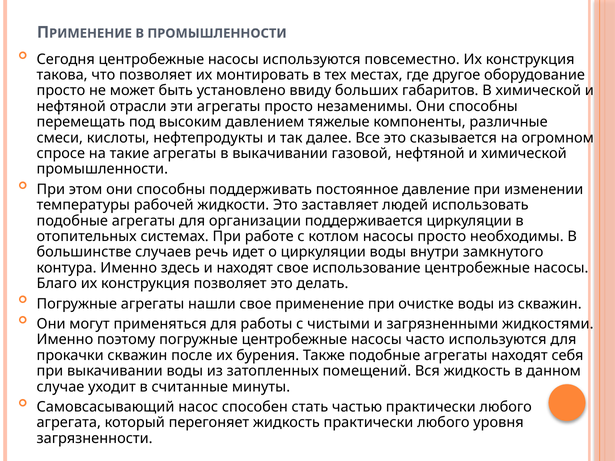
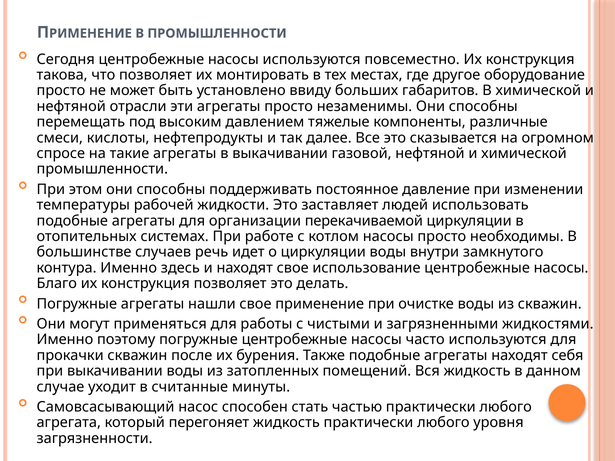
поддерживается: поддерживается -> перекачиваемой (364, 221)
